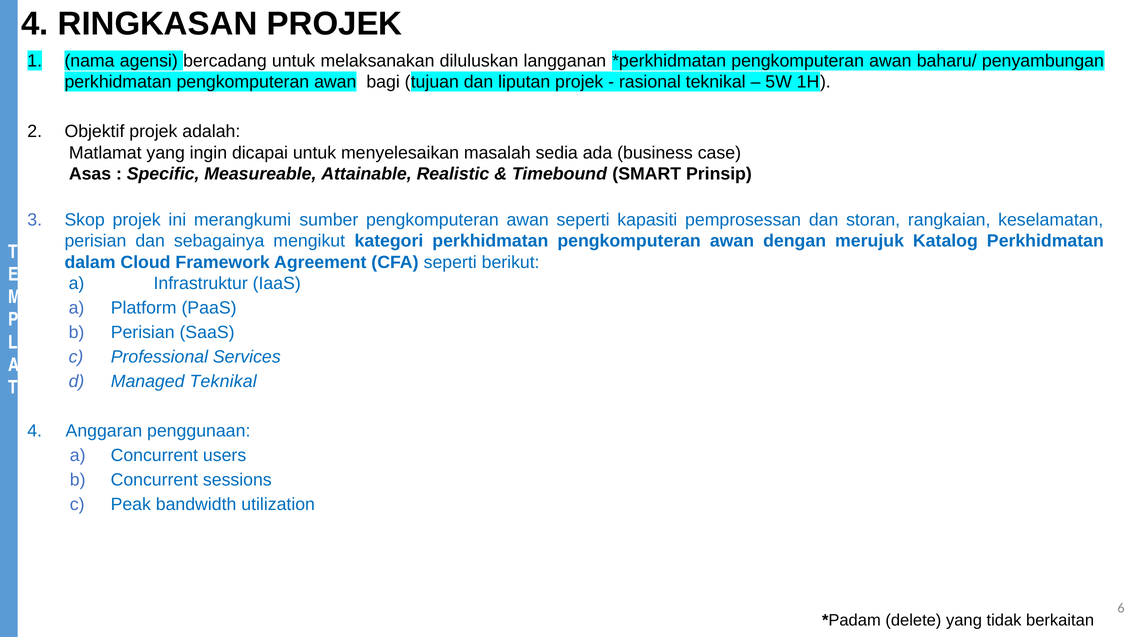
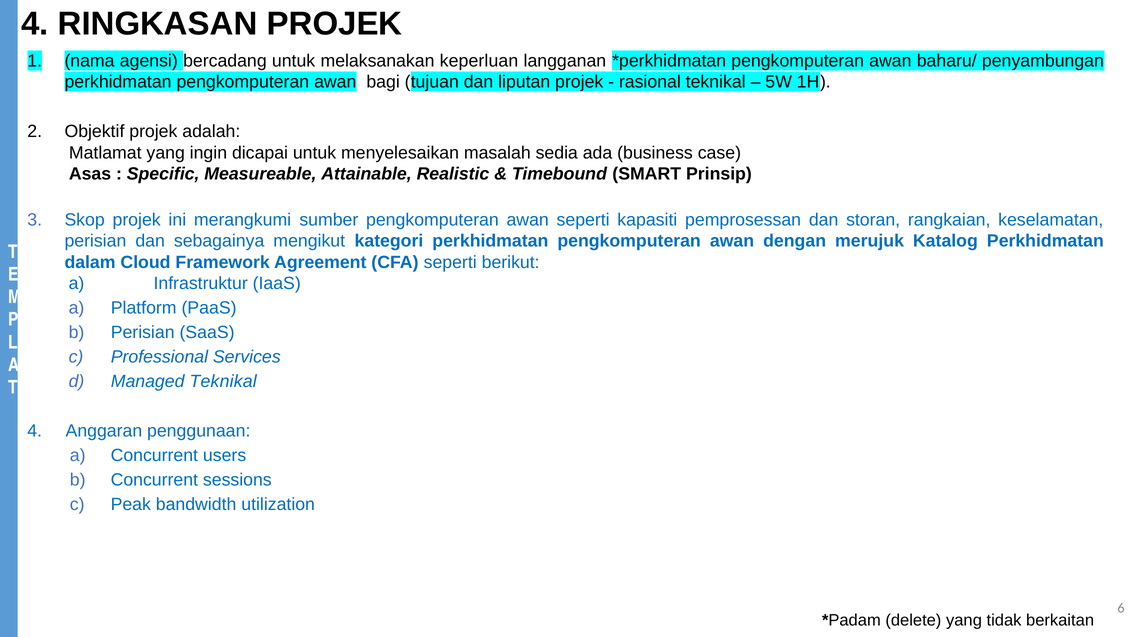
diluluskan: diluluskan -> keperluan (479, 61)
